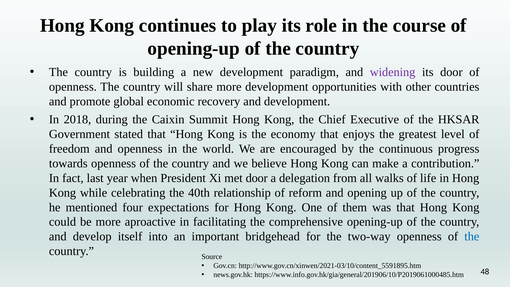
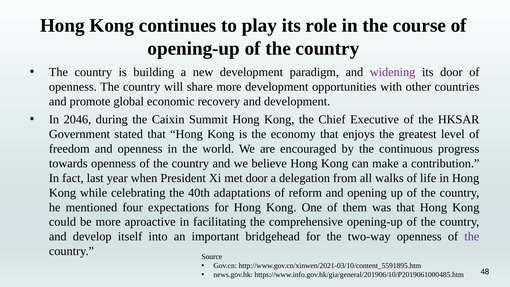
2018: 2018 -> 2046 (77, 119)
relationship: relationship -> adaptations (242, 193)
the colour: blue -> purple (472, 237)
